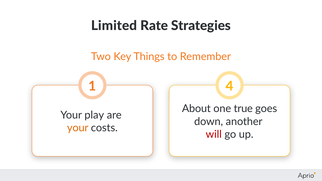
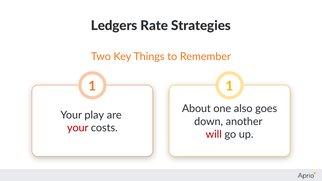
Limited: Limited -> Ledgers (114, 26)
1 4: 4 -> 1 (230, 86)
true: true -> also (243, 109)
your colour: orange -> red (78, 128)
